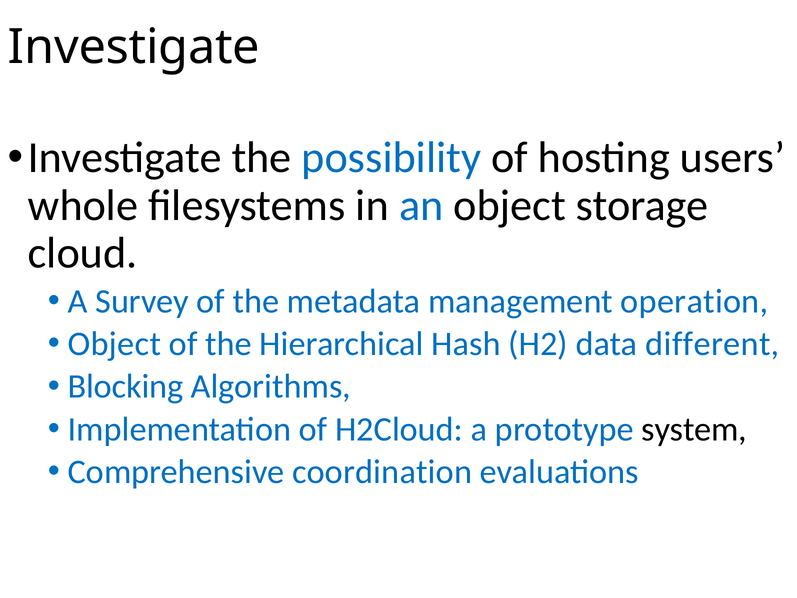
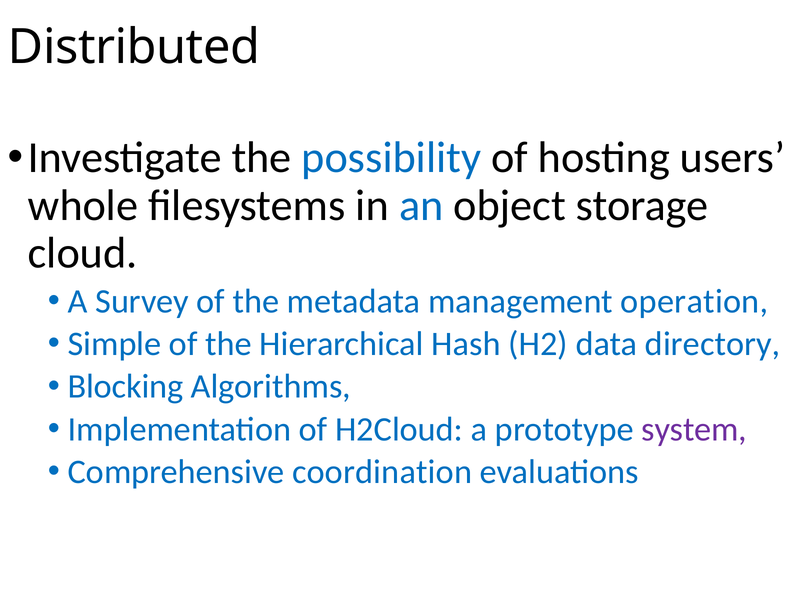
Investigate: Investigate -> Distributed (134, 47)
Object: Object -> Simple (115, 344)
different: different -> directory (713, 344)
system colour: black -> purple (694, 429)
